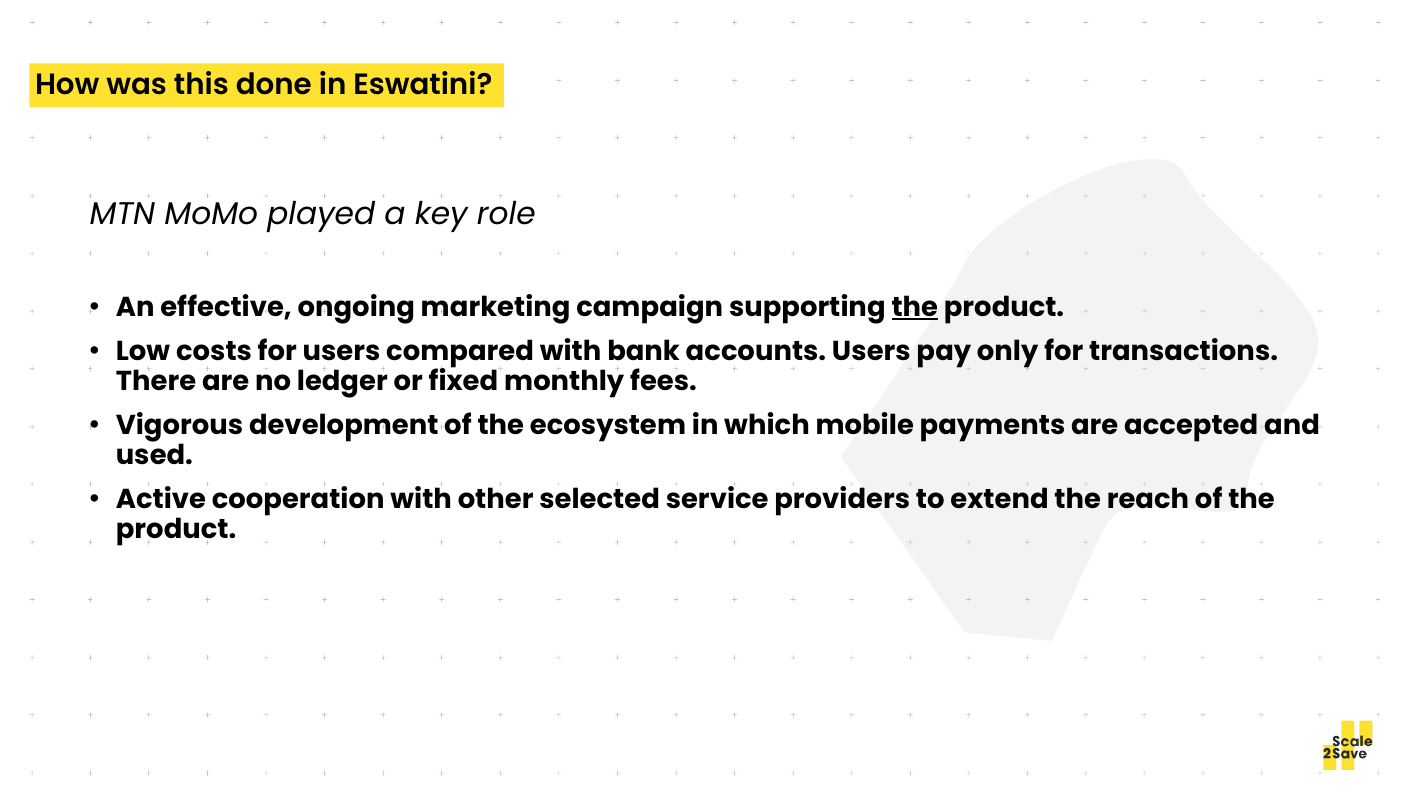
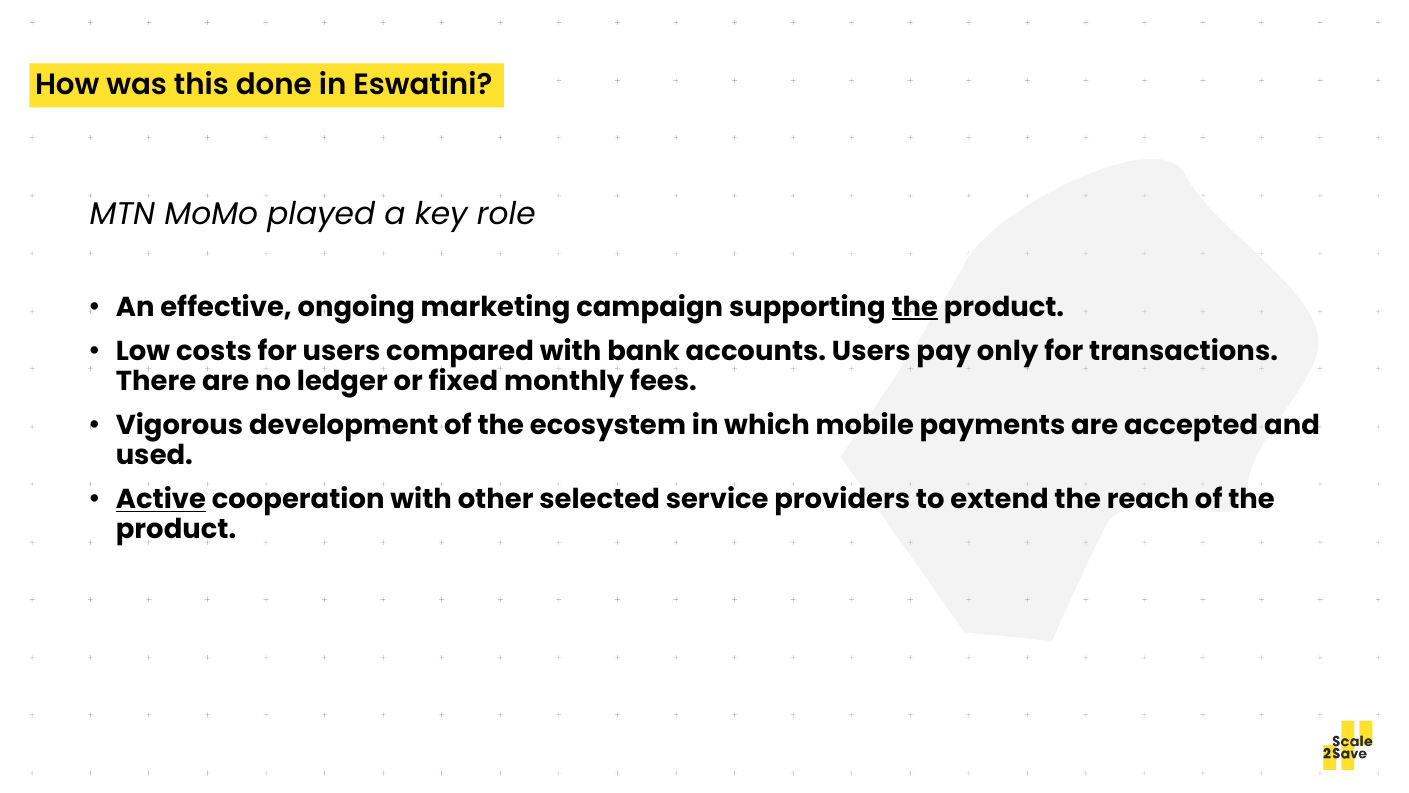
Active underline: none -> present (161, 500)
